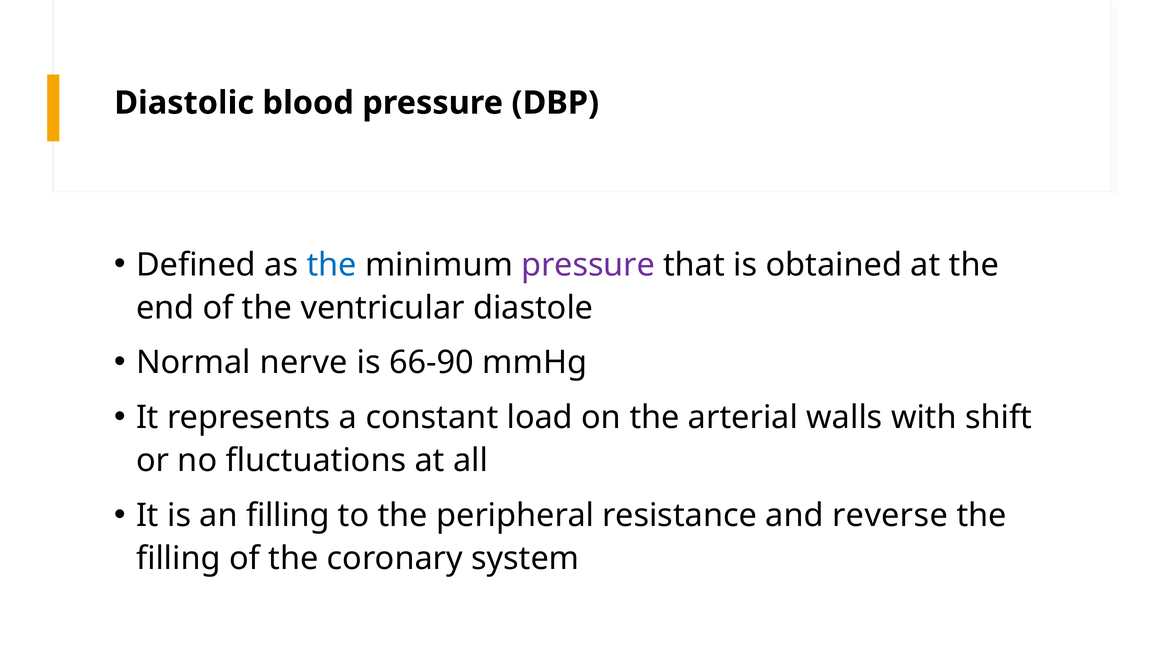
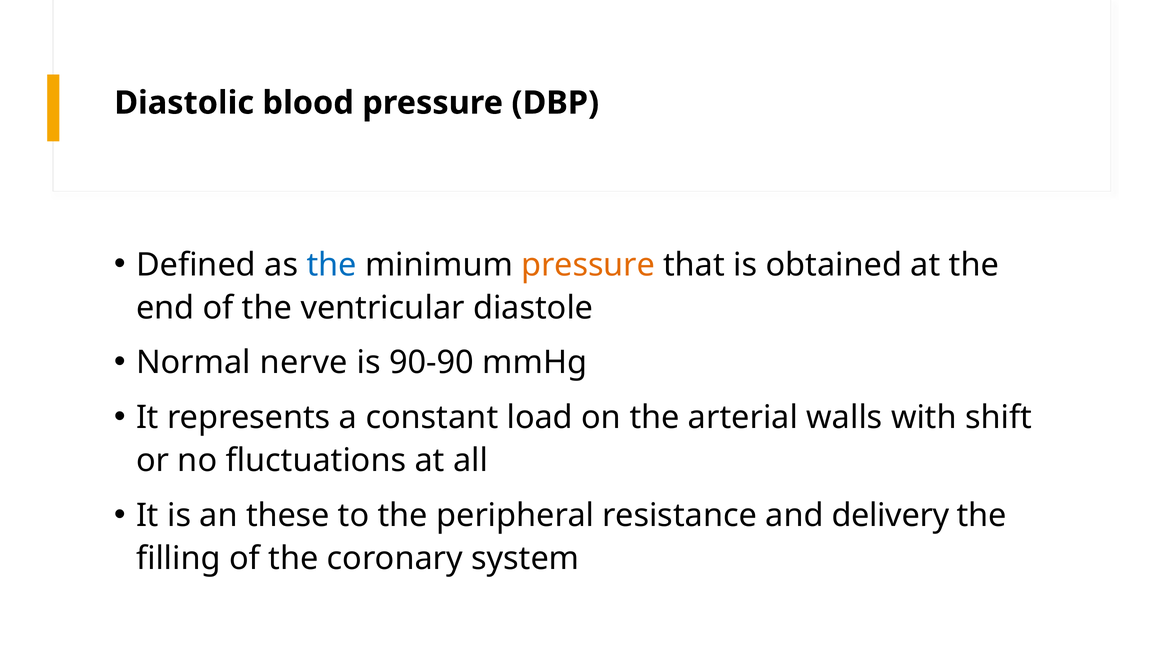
pressure colour: purple -> orange (588, 265)
66-90: 66-90 -> 90-90 (432, 363)
an filling: filling -> these (288, 515)
reverse: reverse -> delivery (890, 515)
